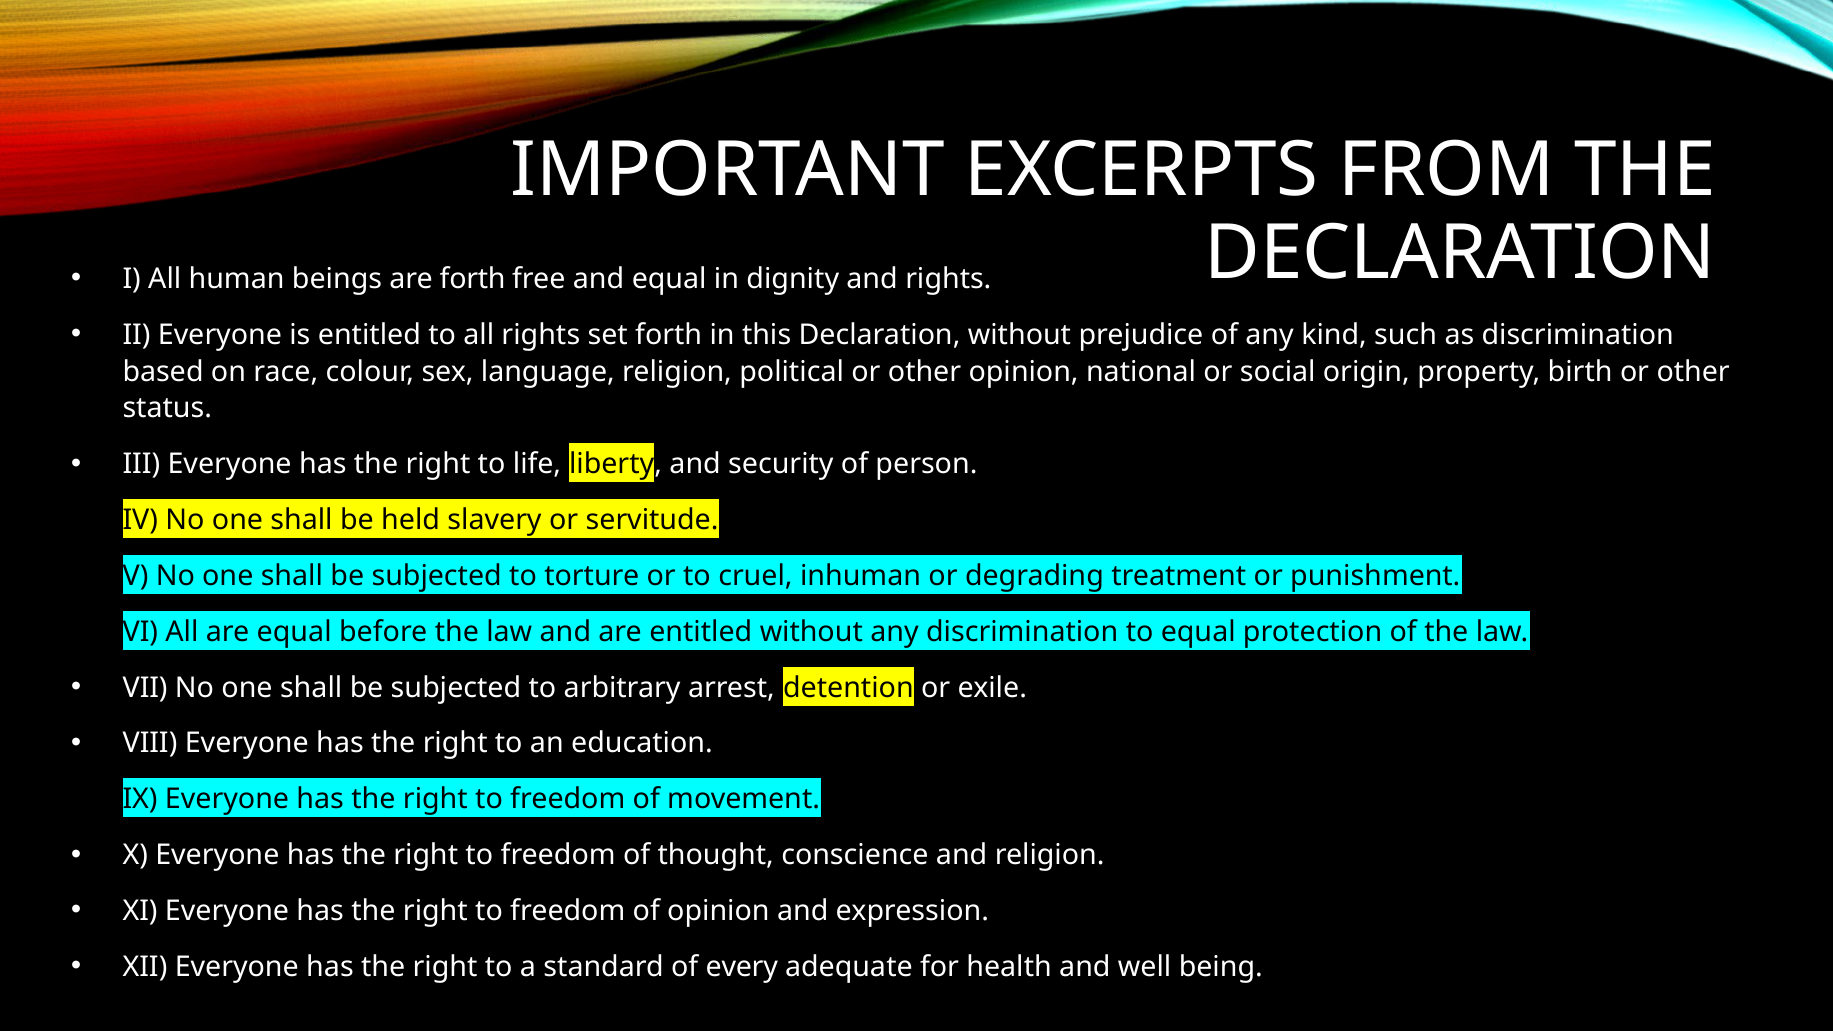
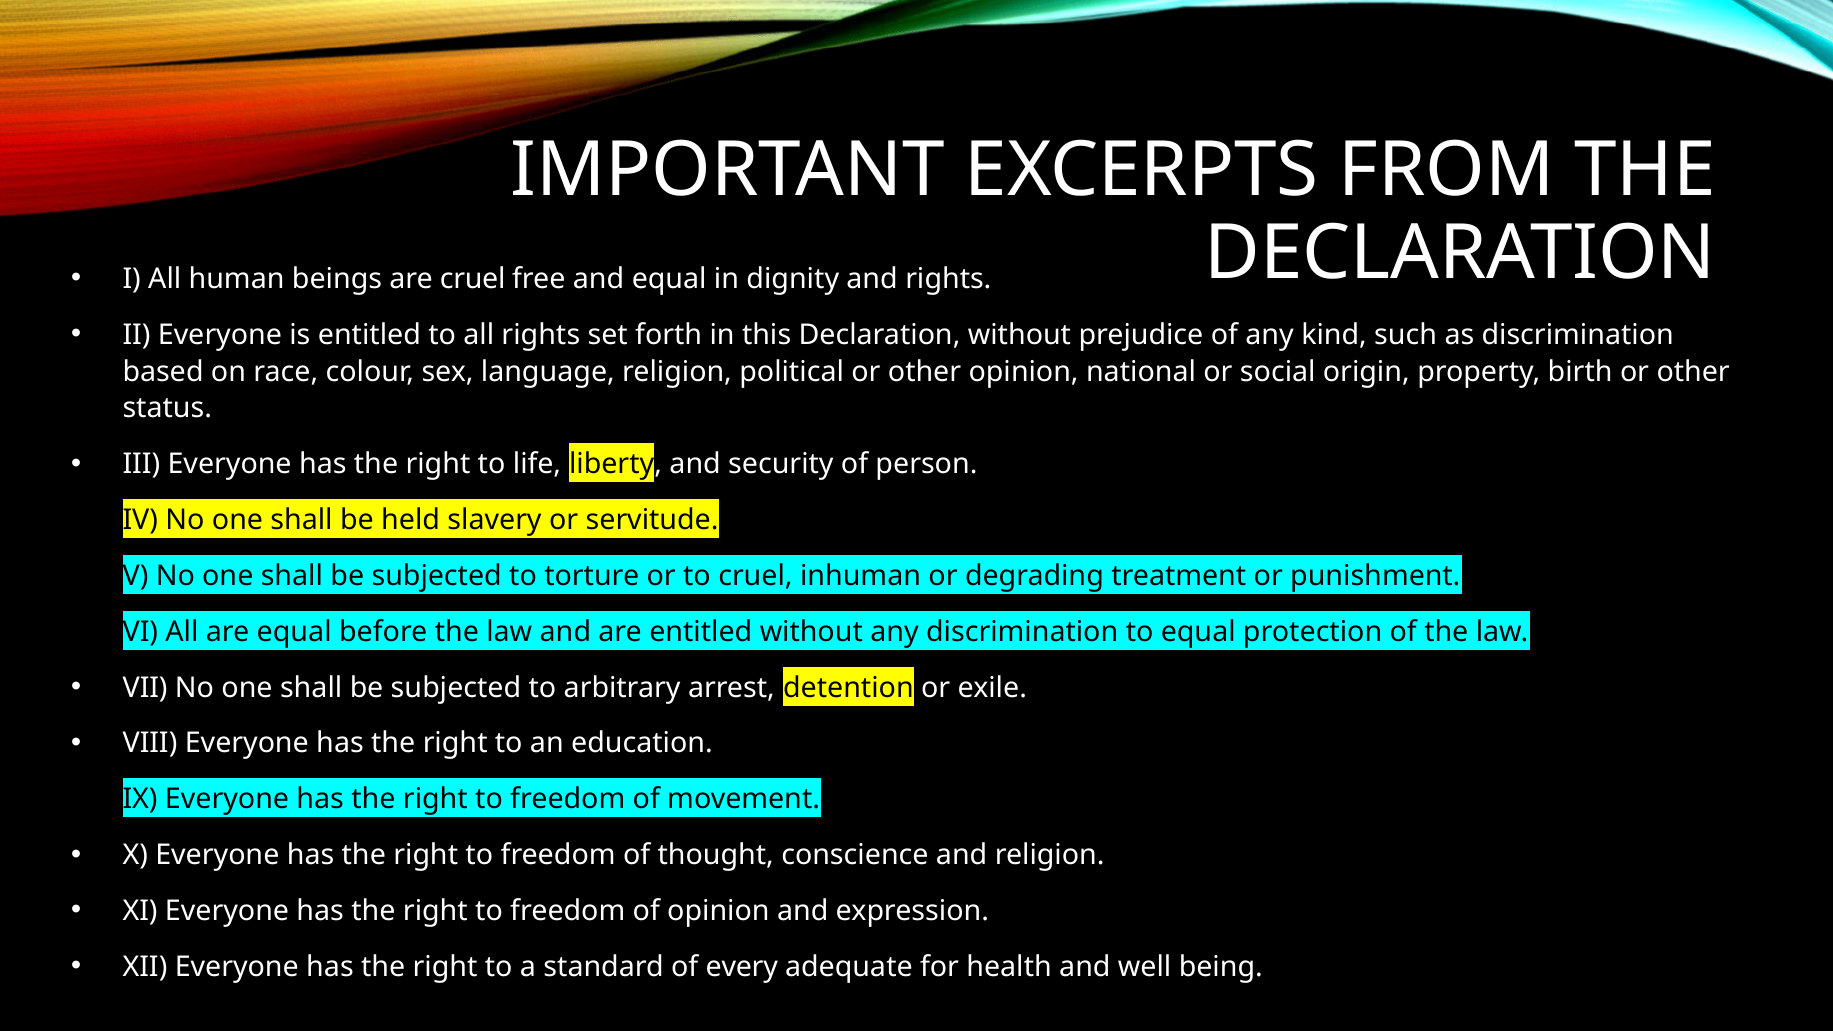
are forth: forth -> cruel (473, 279)
